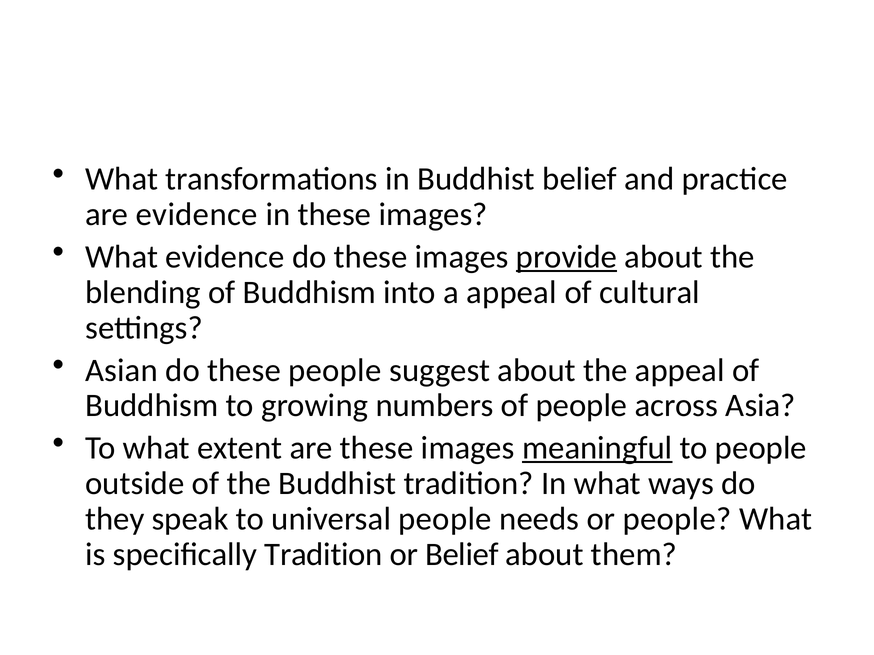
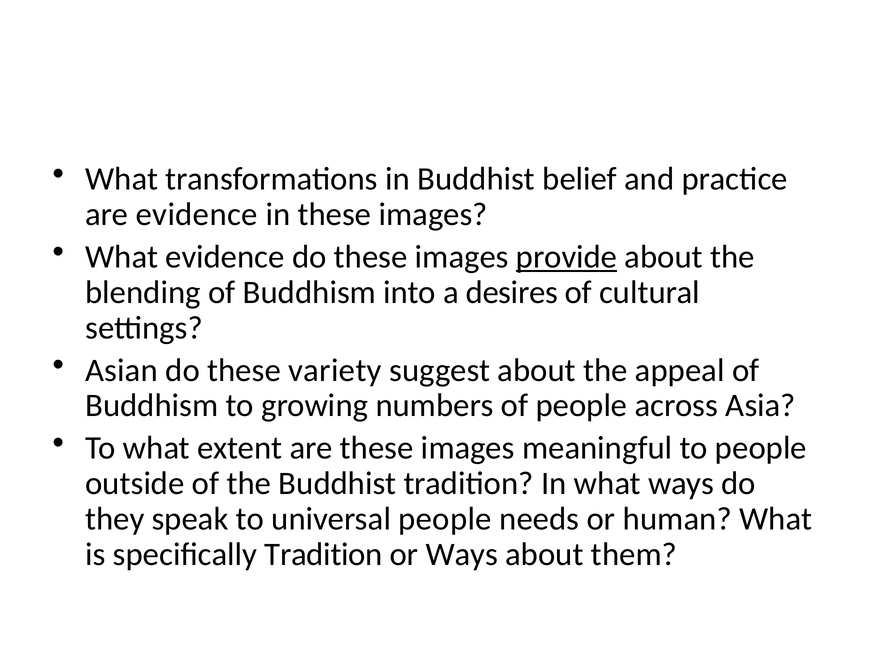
a appeal: appeal -> desires (512, 293)
these people: people -> variety (335, 370)
meaningful underline: present -> none (597, 448)
or people: people -> human (677, 519)
or Belief: Belief -> Ways (462, 555)
